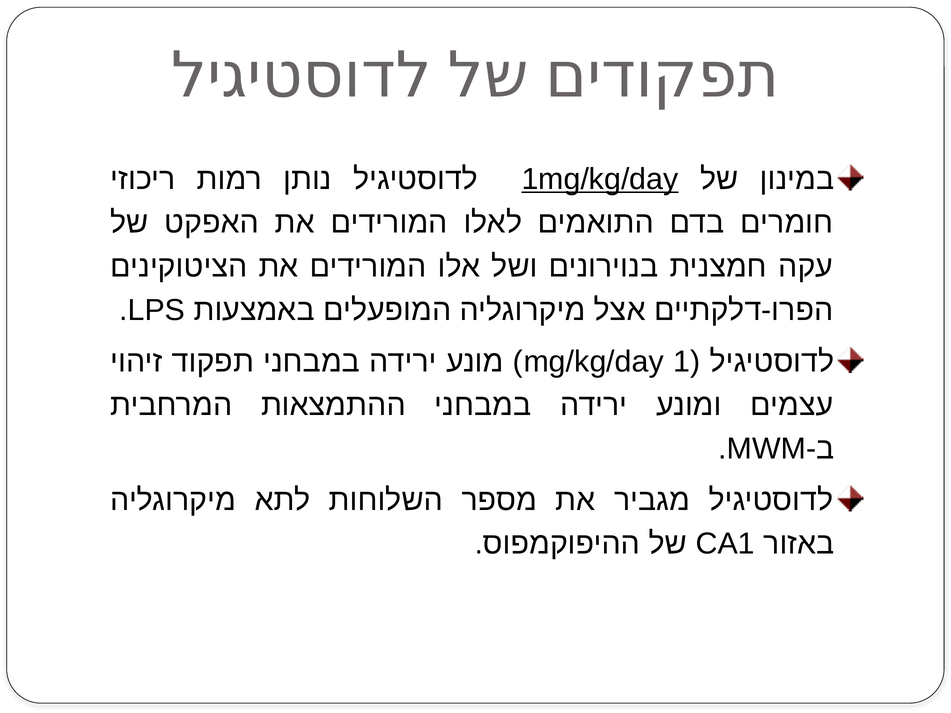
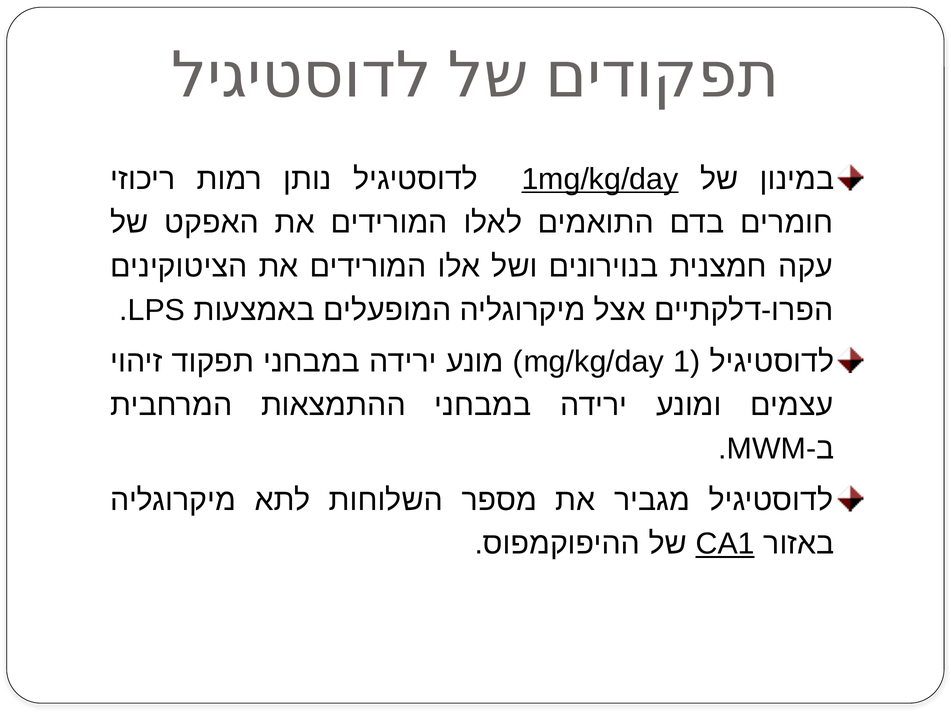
CA1 underline: none -> present (725, 544)
